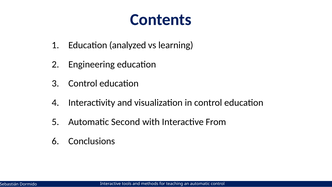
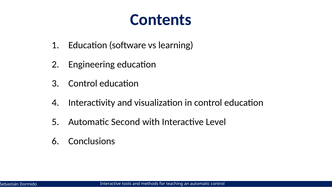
analyzed: analyzed -> software (128, 45)
From: From -> Level (216, 122)
